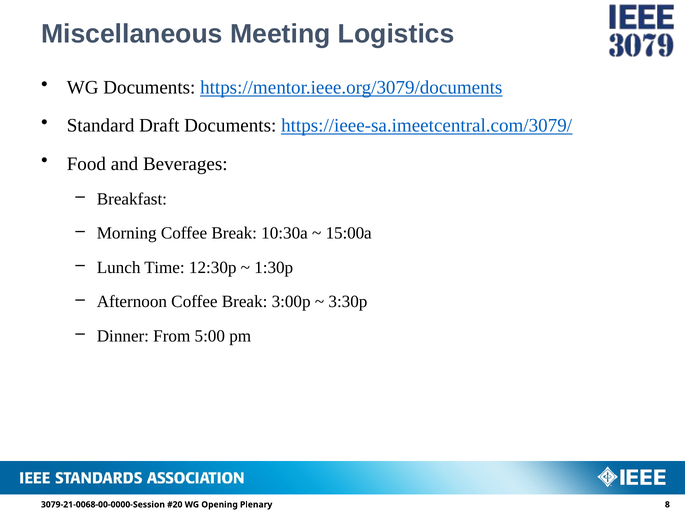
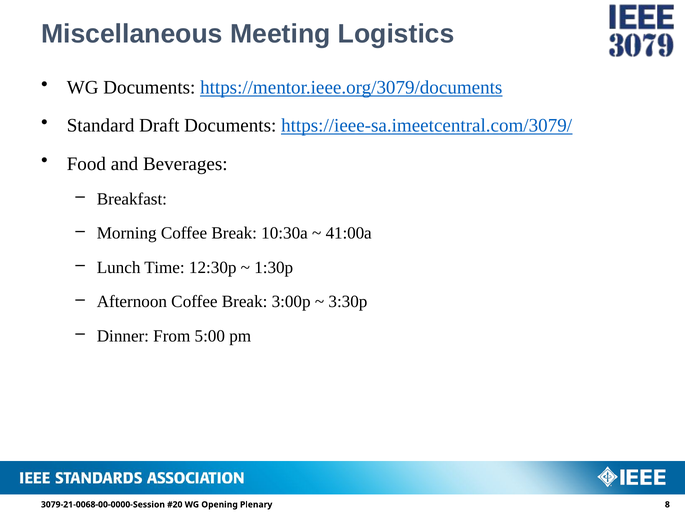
15:00a: 15:00a -> 41:00a (349, 233)
